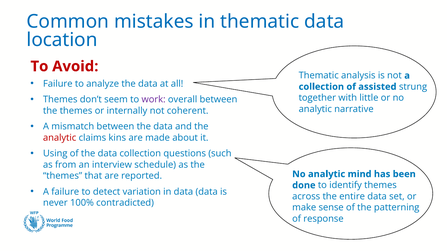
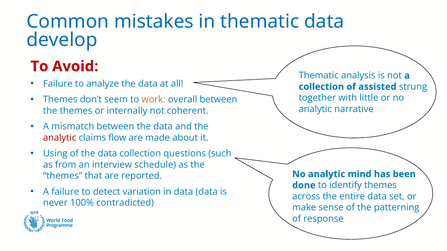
location: location -> develop (62, 40)
work colour: purple -> orange (154, 100)
kins: kins -> flow (117, 138)
